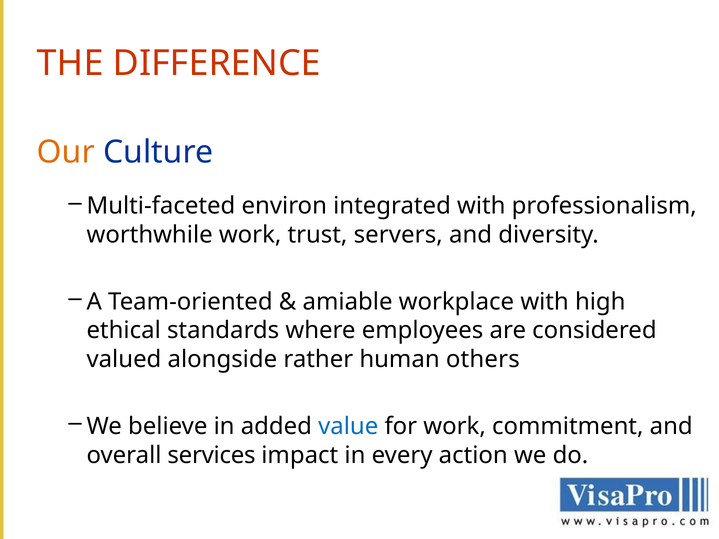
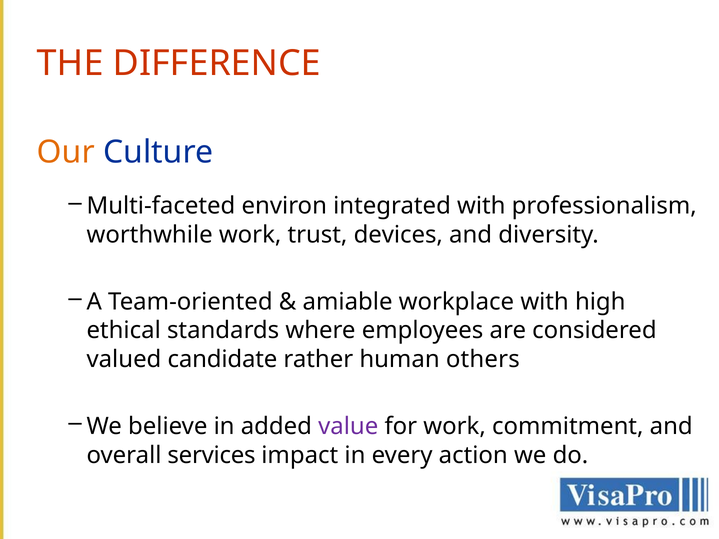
servers: servers -> devices (398, 235)
alongside: alongside -> candidate (222, 359)
value colour: blue -> purple (348, 427)
